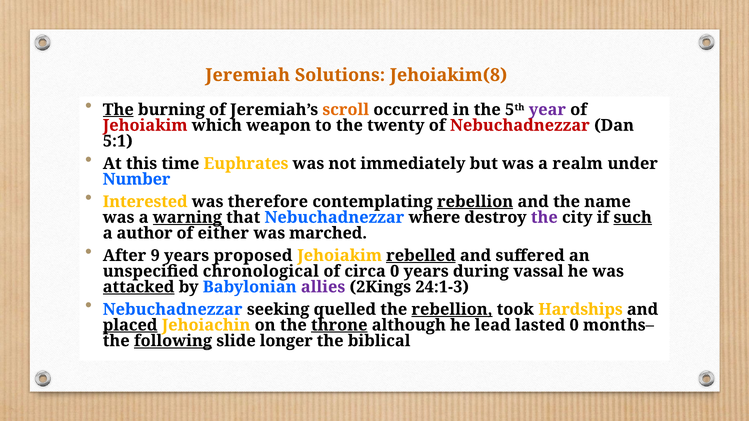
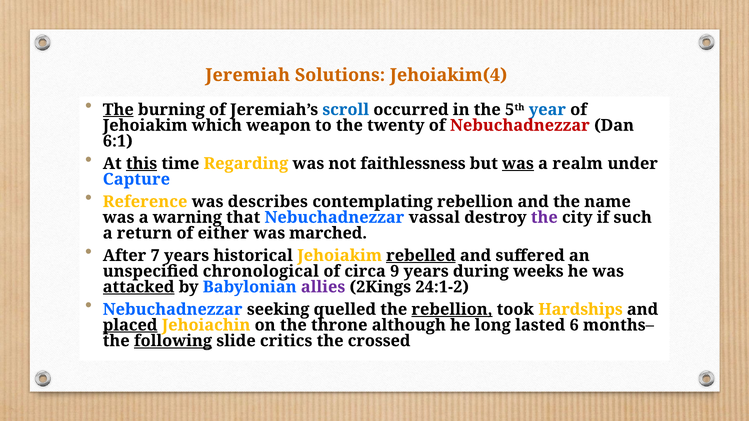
Jehoiakim(8: Jehoiakim(8 -> Jehoiakim(4 (449, 75)
scroll colour: orange -> blue (346, 110)
year colour: purple -> blue (547, 110)
Jehoiakim colour: red -> black (145, 125)
5:1: 5:1 -> 6:1 (118, 141)
this underline: none -> present (142, 164)
Euphrates: Euphrates -> Regarding (246, 164)
immediately: immediately -> faithlessness (413, 164)
was underline: none -> present (518, 164)
Number: Number -> Capture (136, 179)
Interested: Interested -> Reference (145, 202)
therefore: therefore -> describes (268, 202)
rebellion underline: present -> none (475, 202)
warning underline: present -> none (187, 218)
where: where -> vassal (434, 218)
such underline: present -> none (633, 218)
author: author -> return (144, 233)
9: 9 -> 7 (155, 256)
proposed: proposed -> historical (253, 256)
circa 0: 0 -> 9 (395, 271)
vassal: vassal -> weeks (538, 271)
24:1-3: 24:1-3 -> 24:1-2 (442, 287)
throne underline: present -> none (339, 325)
lead: lead -> long (493, 325)
lasted 0: 0 -> 6 (574, 325)
longer: longer -> critics (286, 341)
biblical: biblical -> crossed (379, 341)
